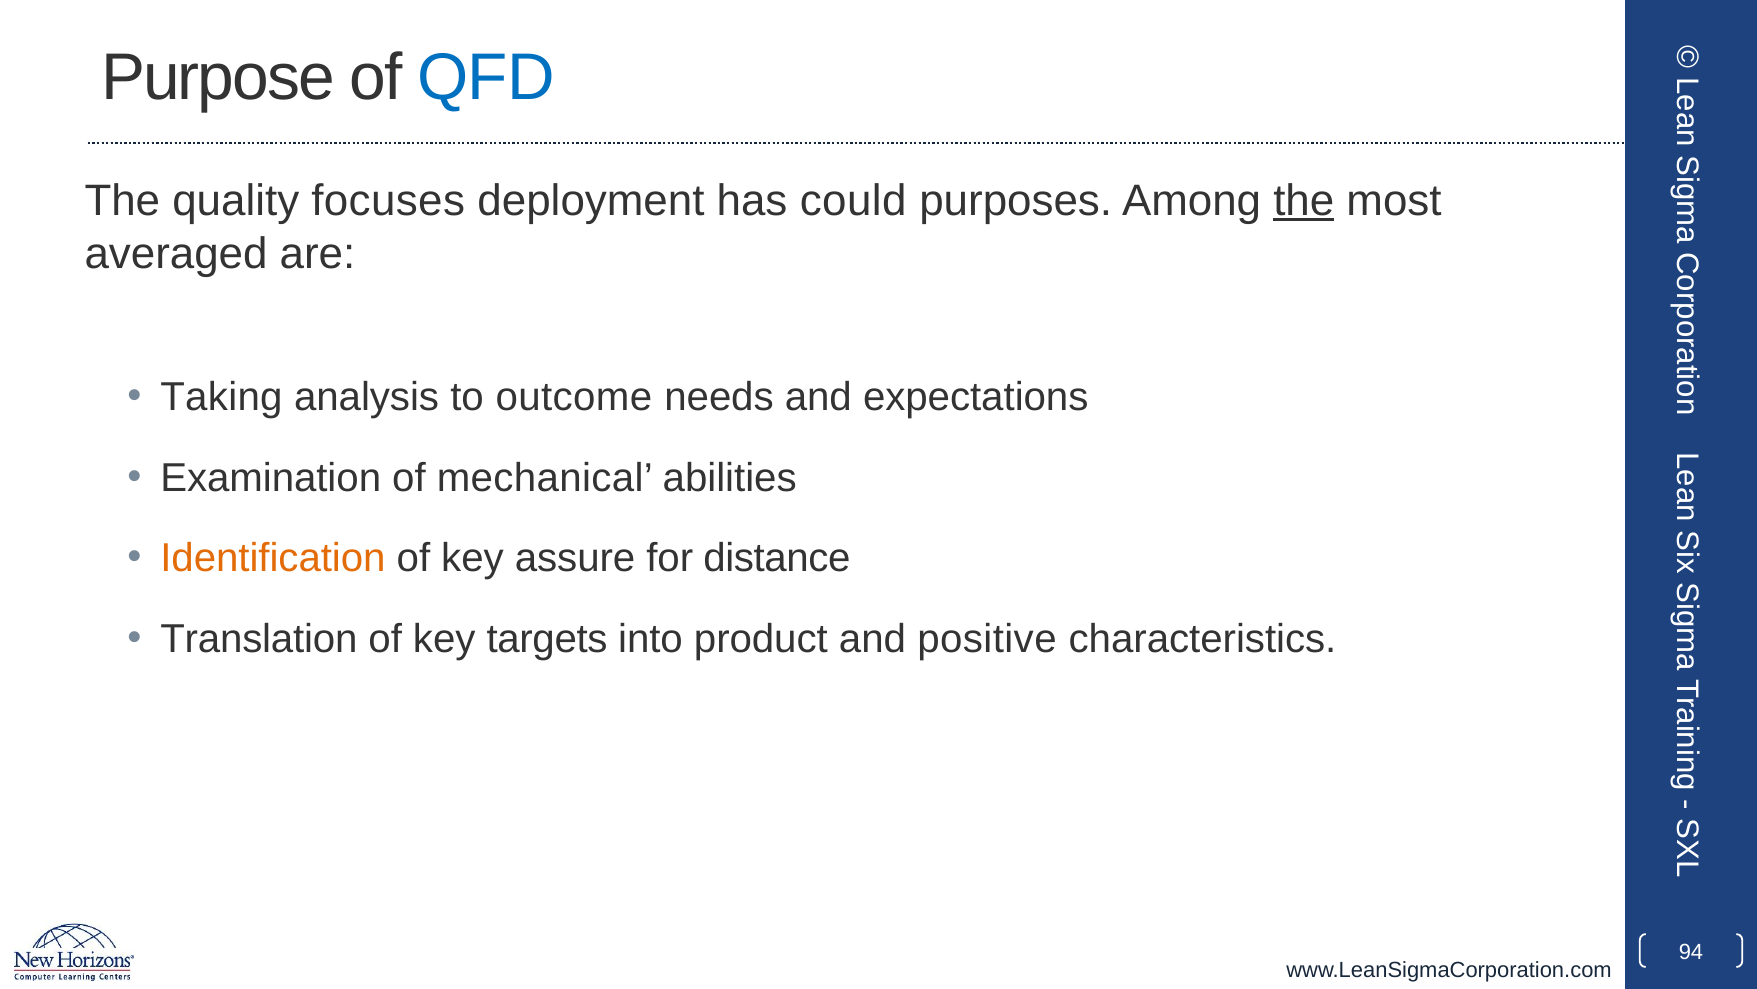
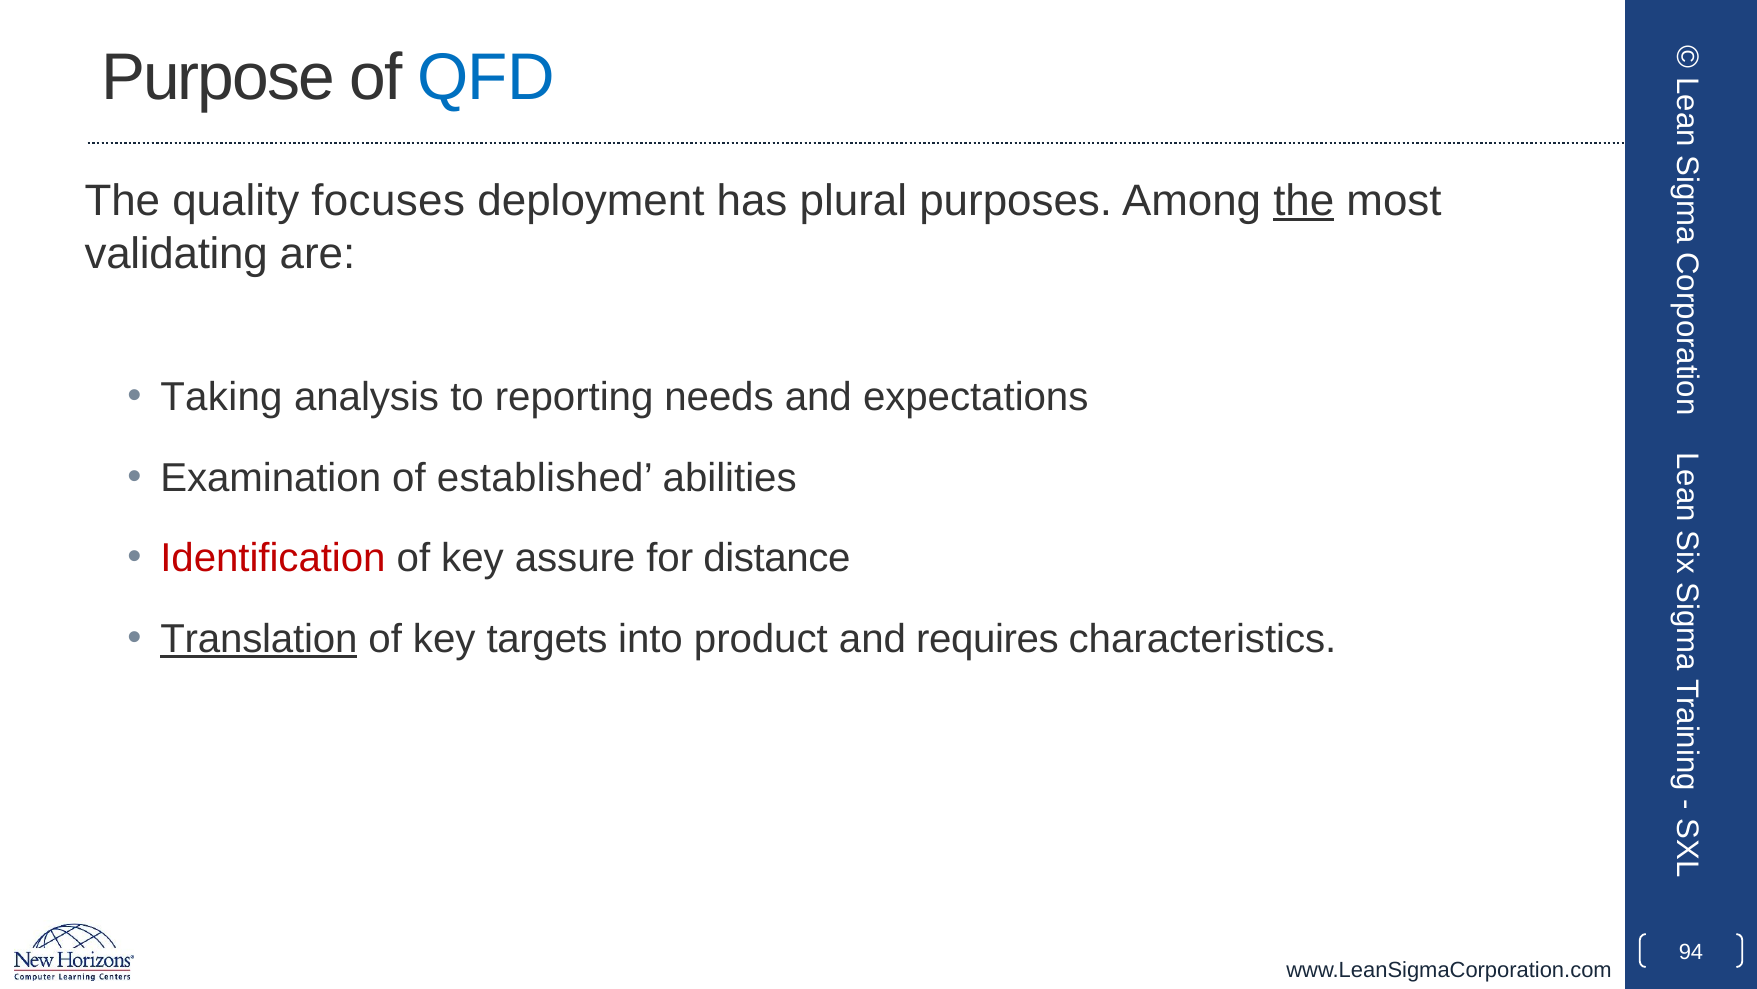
could: could -> plural (853, 201)
averaged: averaged -> validating (176, 253)
outcome: outcome -> reporting (574, 397)
mechanical: mechanical -> established (545, 478)
Identification colour: orange -> red (273, 558)
Translation underline: none -> present (259, 639)
positive: positive -> requires (987, 639)
